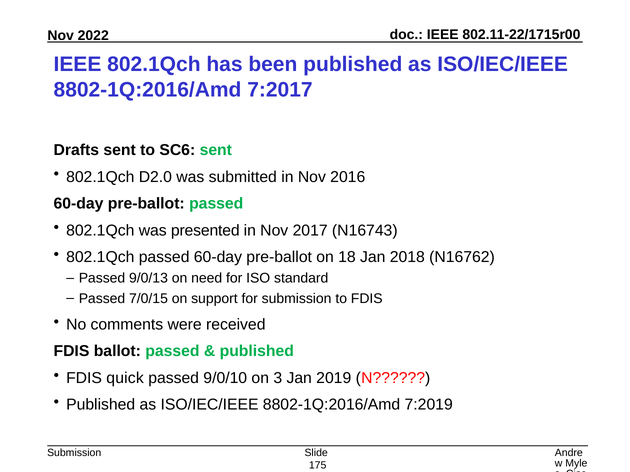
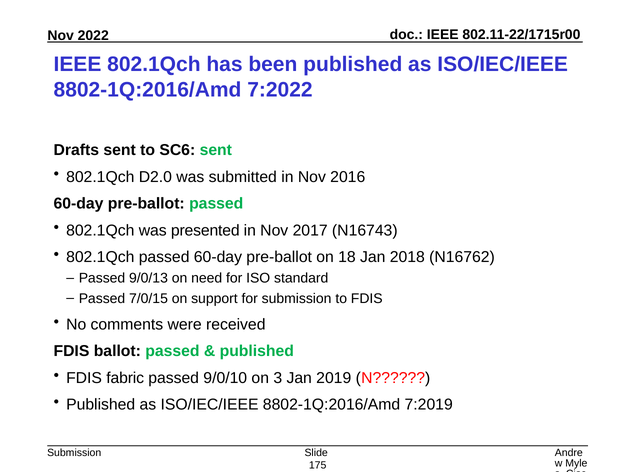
7:2017: 7:2017 -> 7:2022 (280, 90)
quick: quick -> fabric (125, 378)
